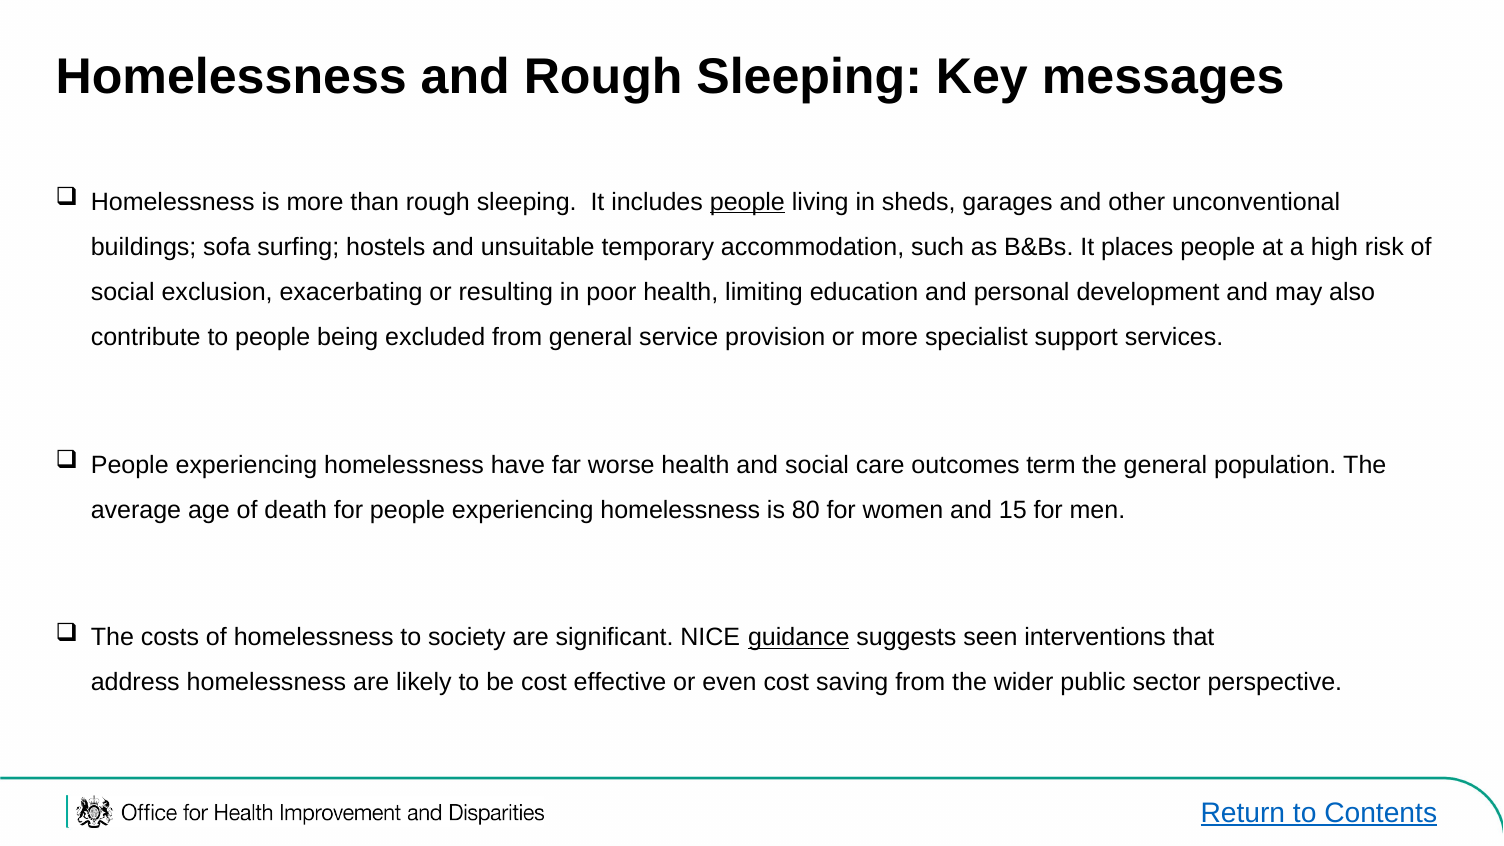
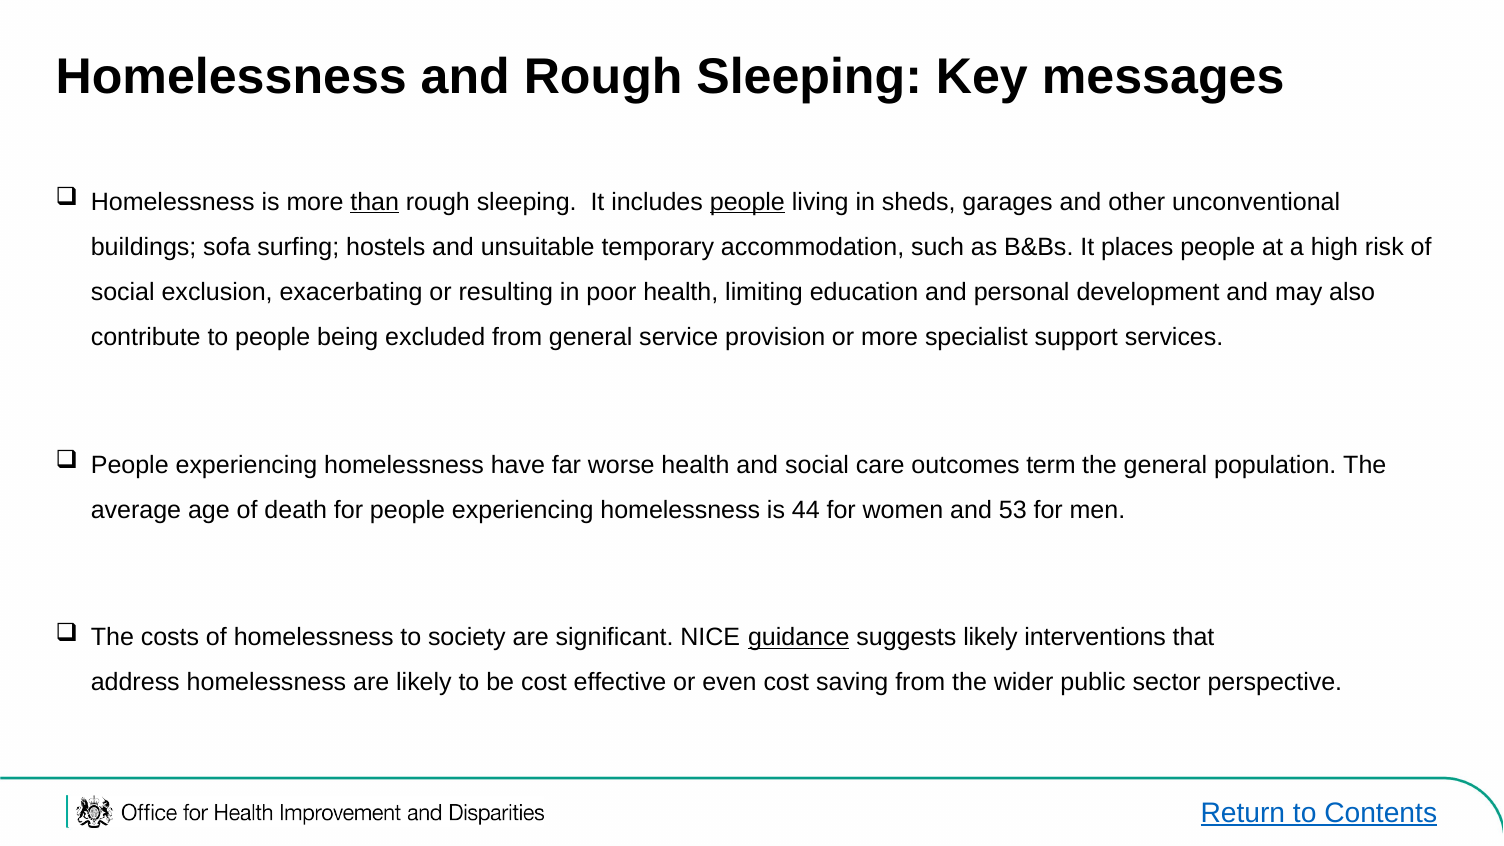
than underline: none -> present (375, 202)
80: 80 -> 44 (806, 510)
15: 15 -> 53 (1013, 510)
suggests seen: seen -> likely (990, 638)
